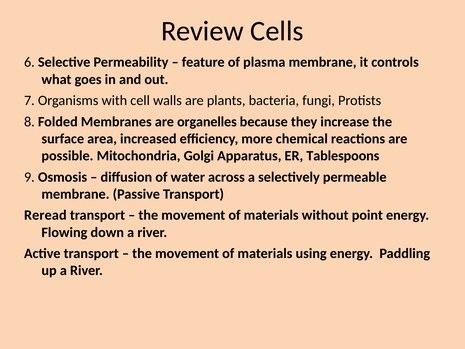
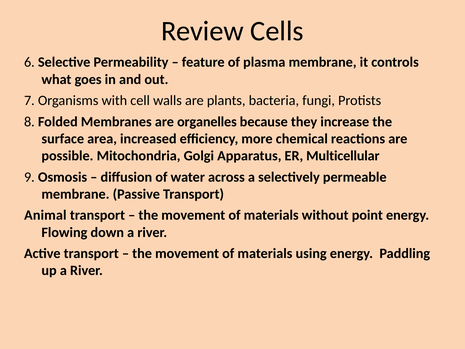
Tablespoons: Tablespoons -> Multicellular (343, 156)
Reread: Reread -> Animal (45, 215)
